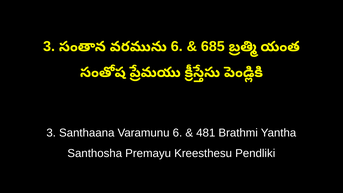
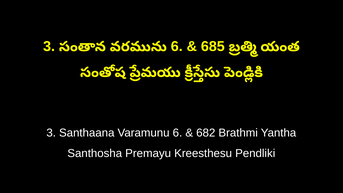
481: 481 -> 682 (206, 133)
